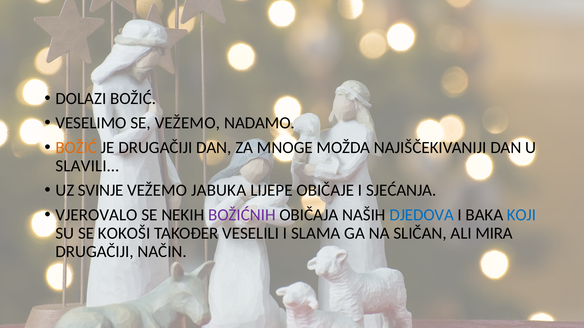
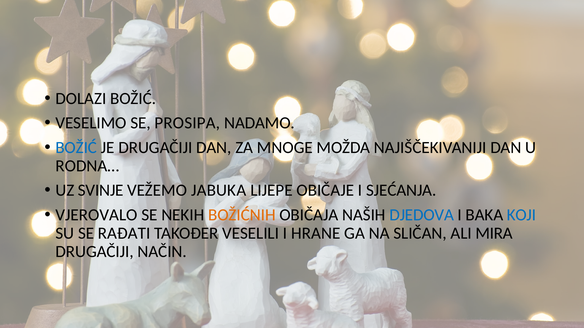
SE VEŽEMO: VEŽEMO -> PROSIPA (187, 123)
BOŽIĆ colour: orange -> blue (76, 148)
SLAVILI…: SLAVILI… -> RODNA… (87, 166)
BOŽIĆNIH colour: purple -> orange (242, 215)
KOKOŠI: KOKOŠI -> RAĐATI (124, 233)
SLAMA: SLAMA -> HRANE (316, 233)
